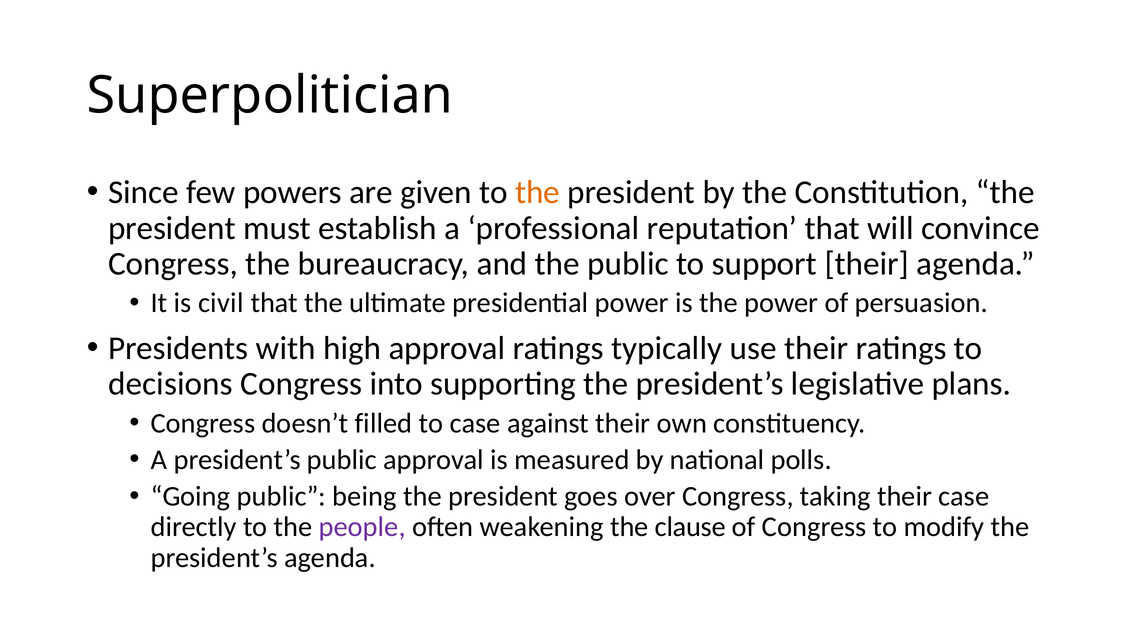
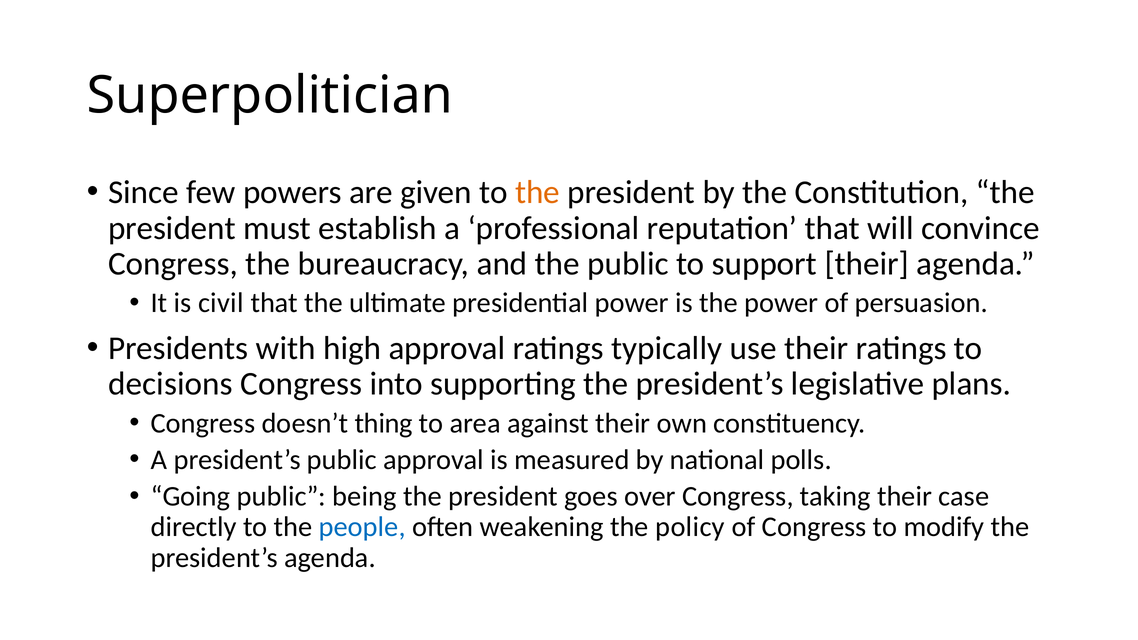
filled: filled -> thing (384, 423)
to case: case -> area (475, 423)
people colour: purple -> blue (362, 527)
clause: clause -> policy (690, 527)
